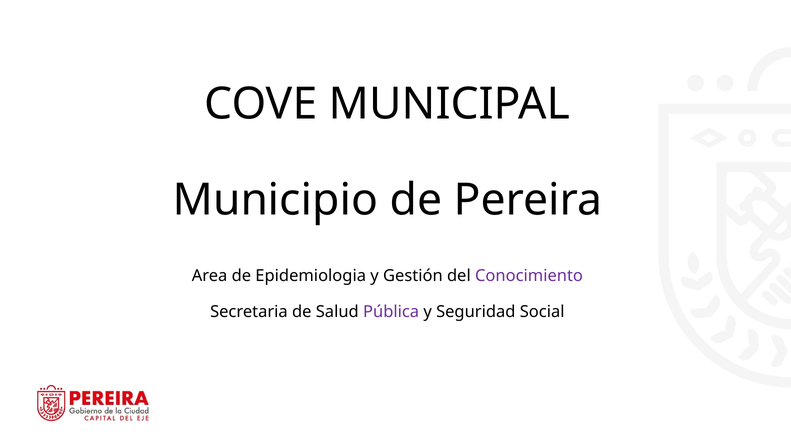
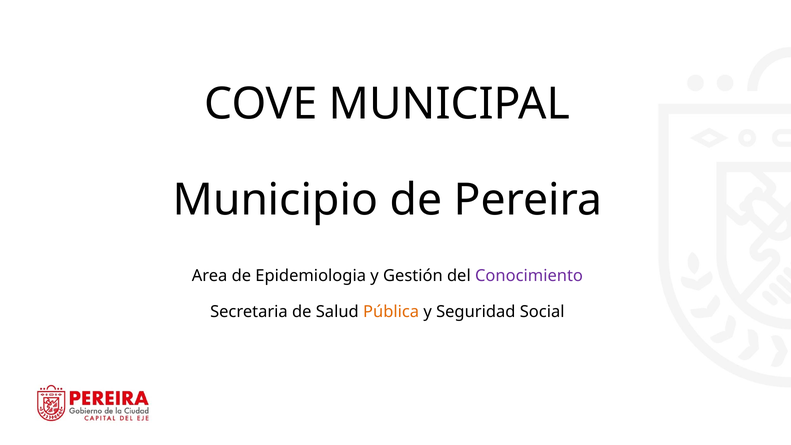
Pública colour: purple -> orange (391, 312)
